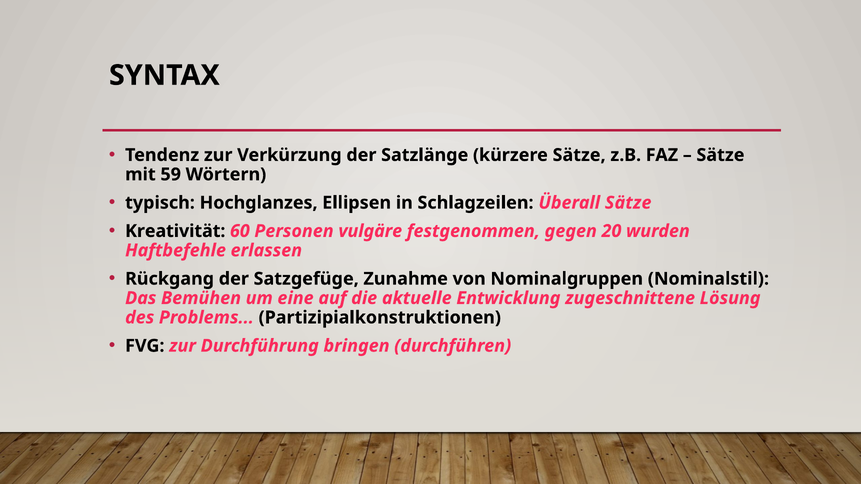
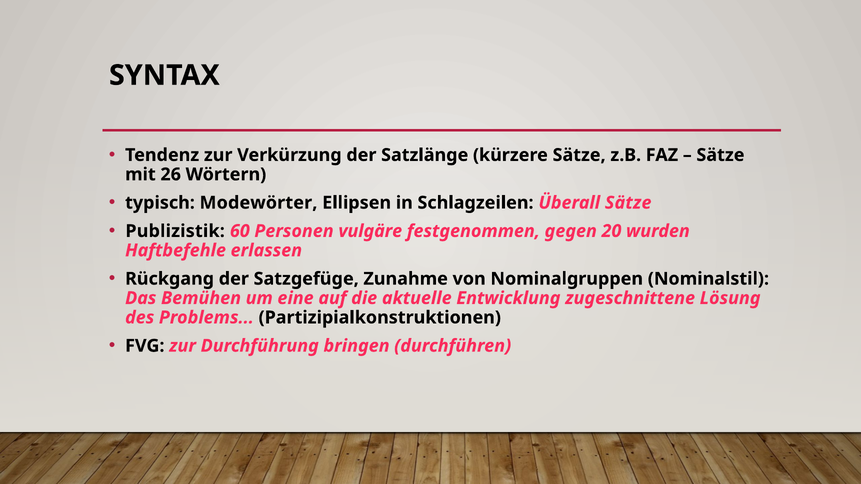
59: 59 -> 26 (171, 175)
Hochglanzes: Hochglanzes -> Modewörter (258, 203)
Kreativität: Kreativität -> Publizistik (175, 231)
